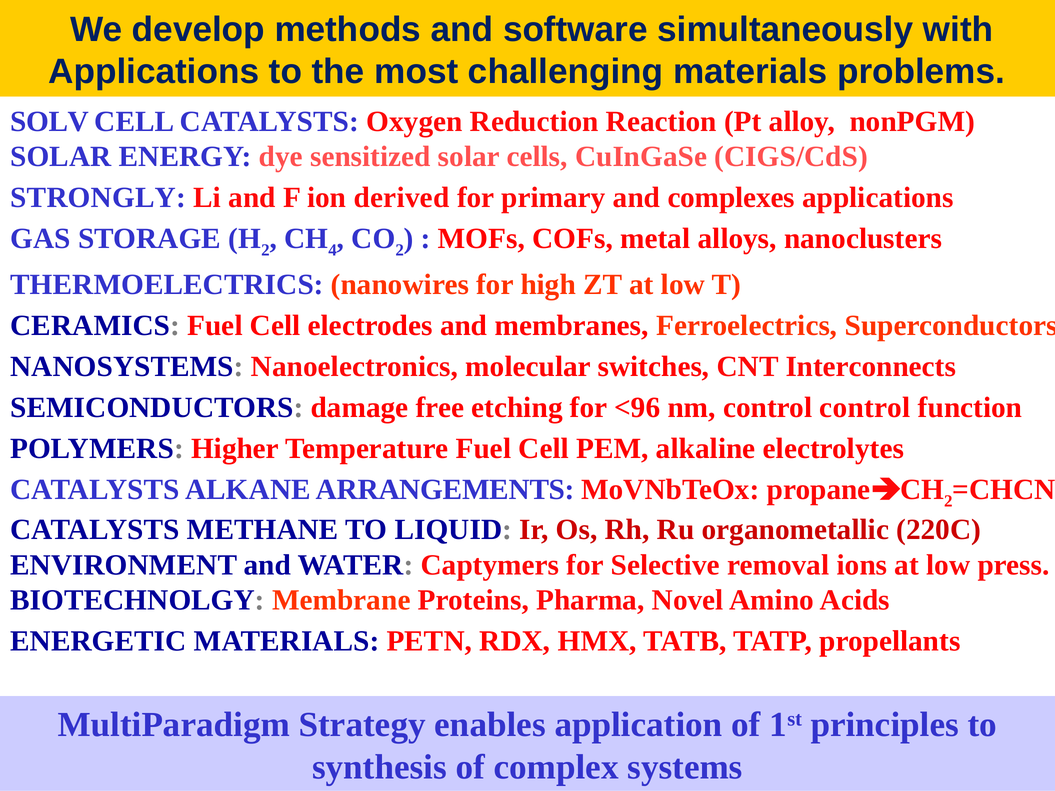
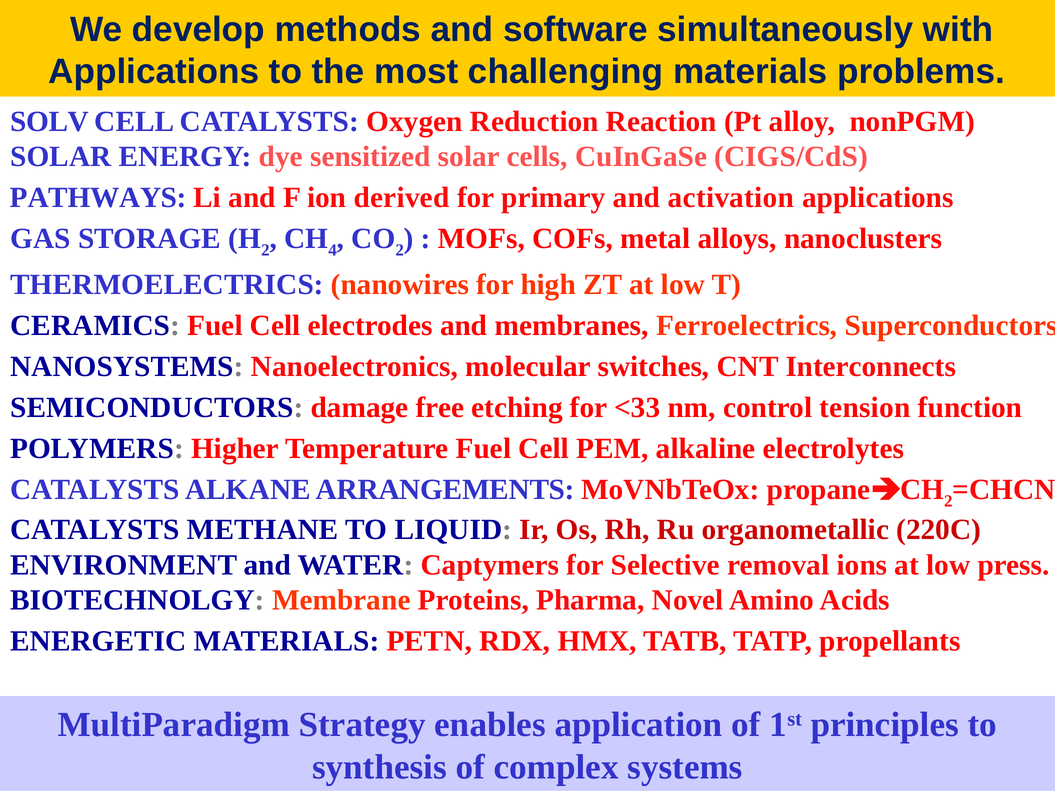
STRONGLY: STRONGLY -> PATHWAYS (98, 198)
complexes: complexes -> activation (731, 198)
<96: <96 -> <33 (637, 408)
control control: control -> tension (865, 408)
